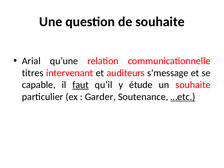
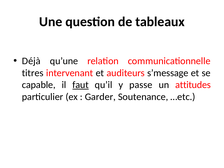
de souhaite: souhaite -> tableaux (160, 22)
Arial: Arial -> Déjà (31, 61)
étude: étude -> passe (141, 85)
un souhaite: souhaite -> attitudes (193, 85)
…etc underline: present -> none (183, 97)
